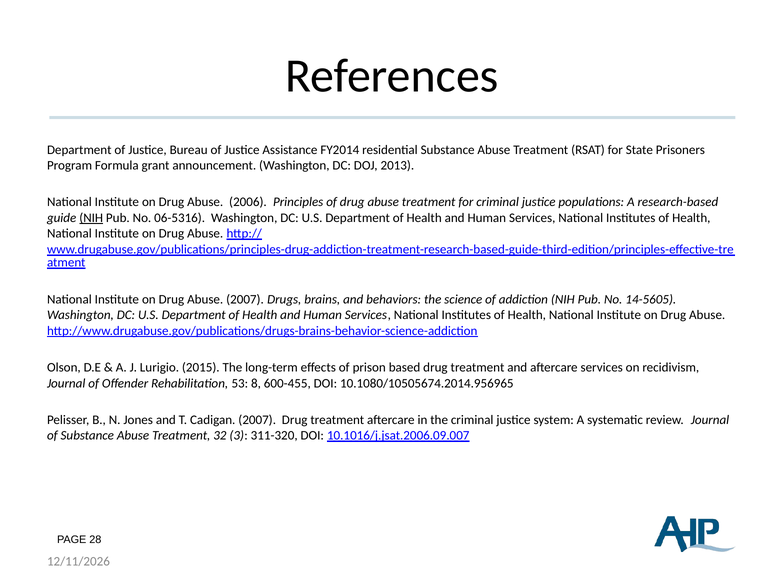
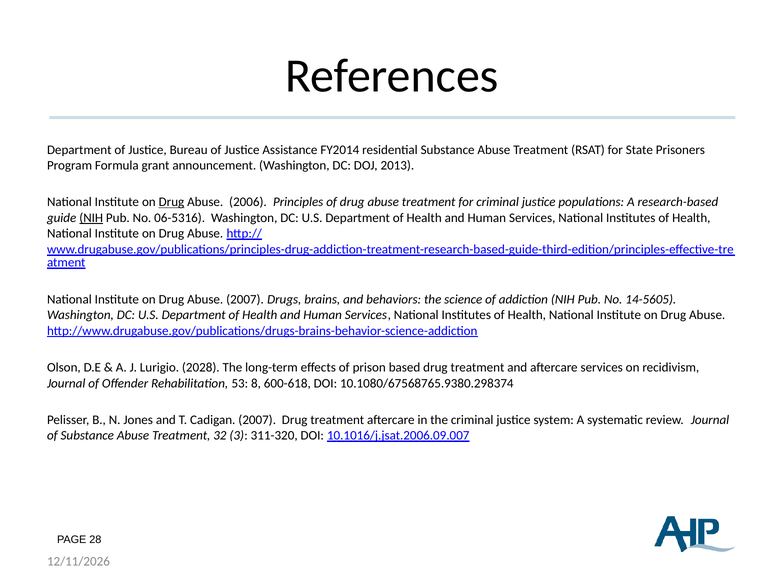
Drug underline: none -> present (171, 202)
2015: 2015 -> 2028 (201, 368)
600-455: 600-455 -> 600-618 (287, 383)
10.1080/10505674.2014.956965: 10.1080/10505674.2014.956965 -> 10.1080/67568765.9380.298374 (427, 383)
